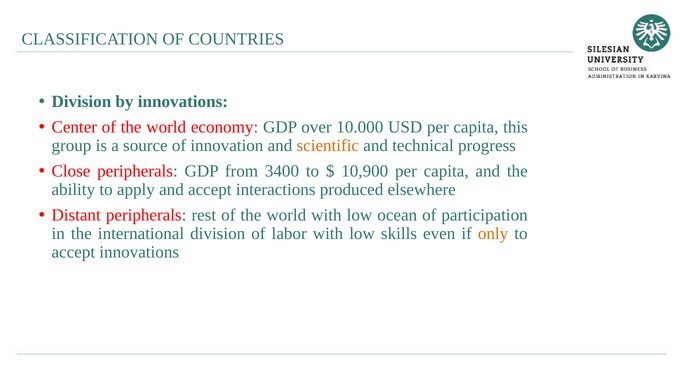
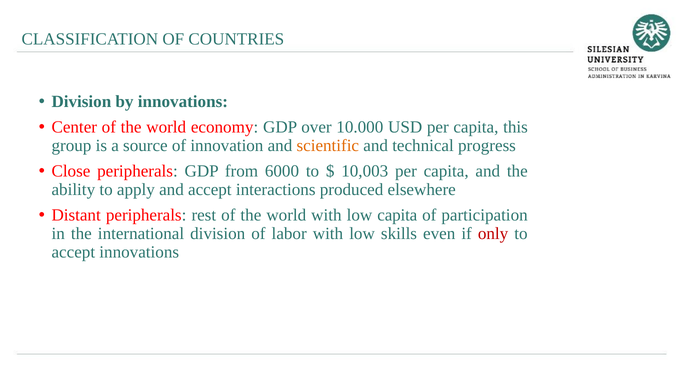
3400: 3400 -> 6000 (282, 171)
10,900: 10,900 -> 10,003 (365, 171)
low ocean: ocean -> capita (397, 215)
only colour: orange -> red (493, 234)
